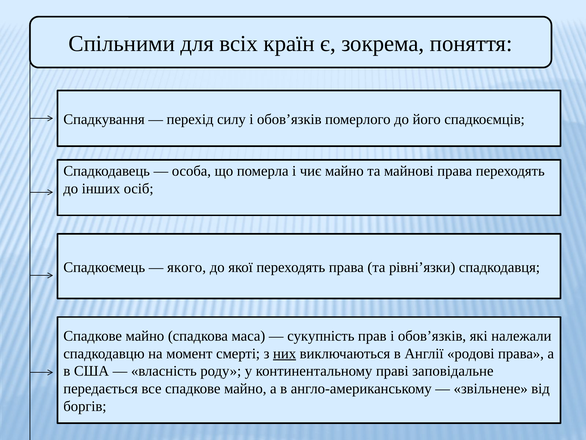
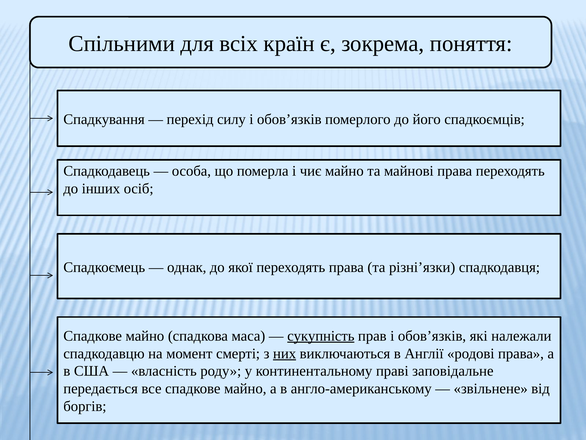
якого: якого -> однак (187, 267)
рівні’язки: рівні’язки -> різні’язки (422, 267)
сукупність underline: none -> present (321, 336)
